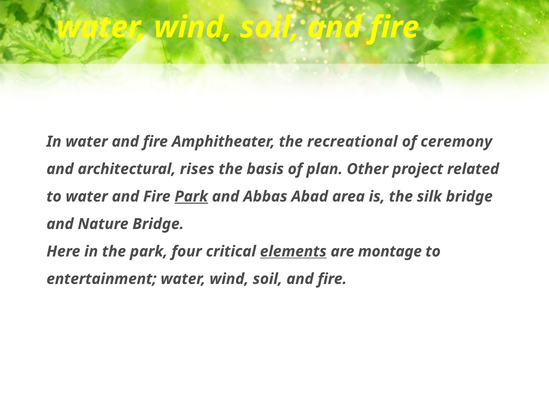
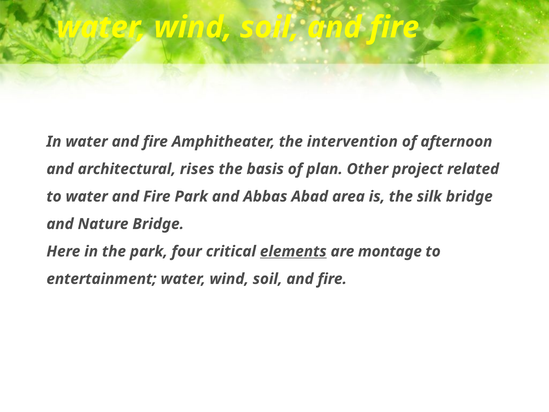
recreational: recreational -> intervention (352, 141)
ceremony: ceremony -> afternoon (456, 141)
Park underline: present -> none (191, 196)
